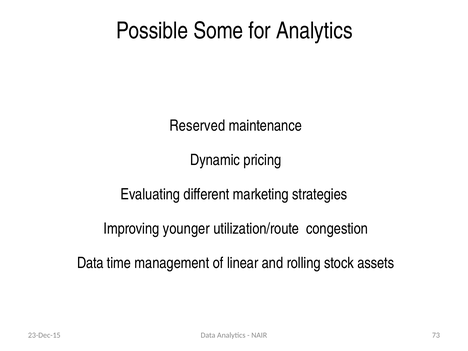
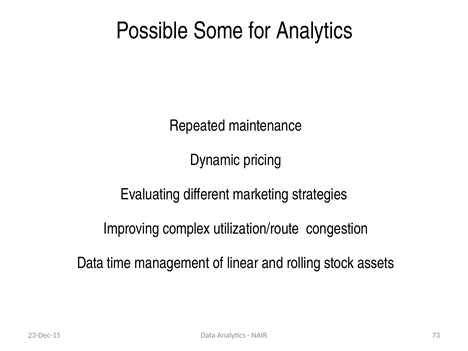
Reserved: Reserved -> Repeated (197, 126)
younger: younger -> complex (186, 229)
